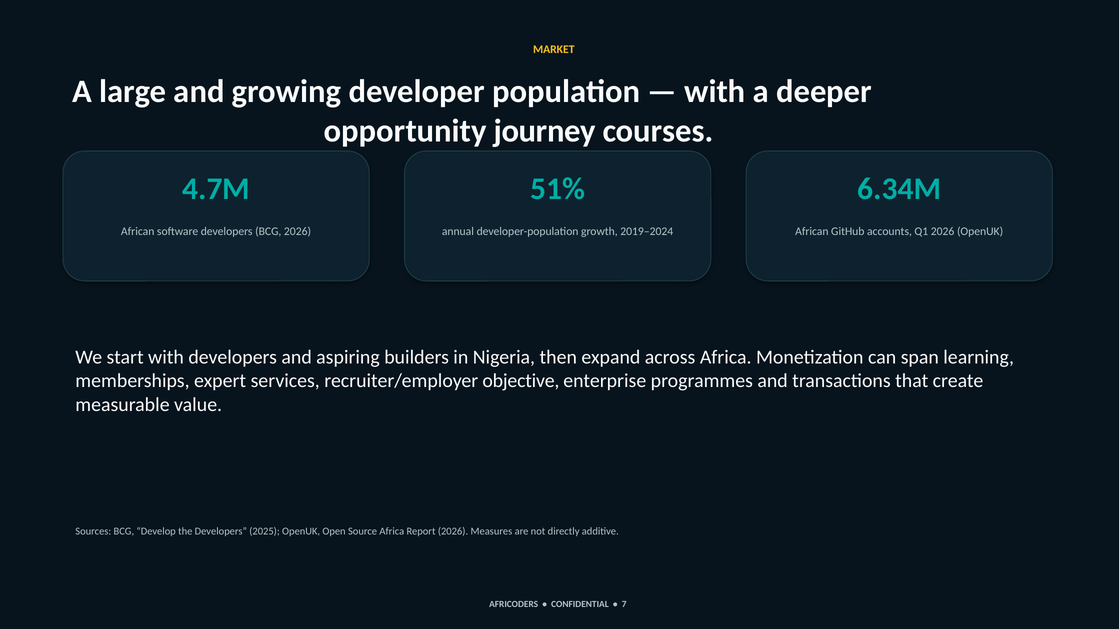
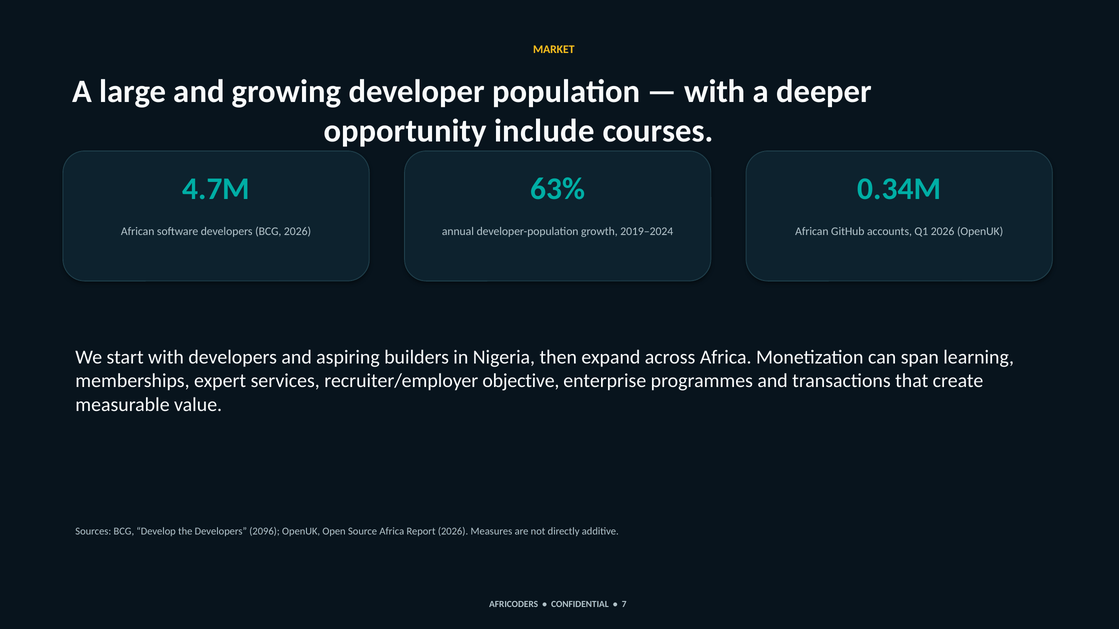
journey: journey -> include (544, 131)
51%: 51% -> 63% (558, 189)
6.34M: 6.34M -> 0.34M (899, 189)
2025: 2025 -> 2096 (265, 531)
